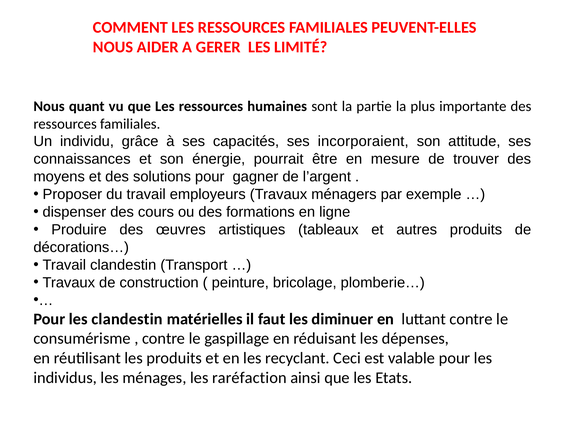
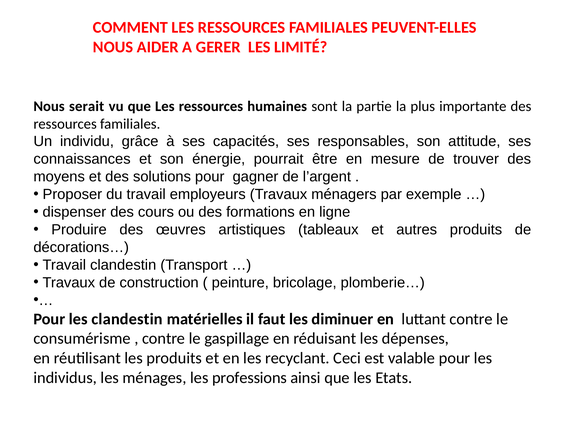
quant: quant -> serait (87, 106)
incorporaient: incorporaient -> responsables (363, 141)
raréfaction: raréfaction -> professions (249, 378)
